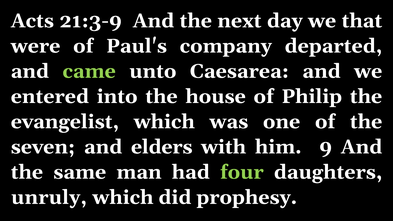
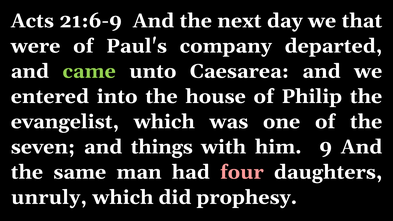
21:3-9: 21:3-9 -> 21:6-9 (91, 21)
elders: elders -> things (162, 147)
four colour: light green -> pink (242, 172)
